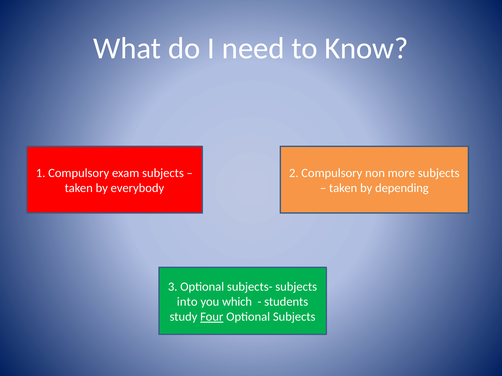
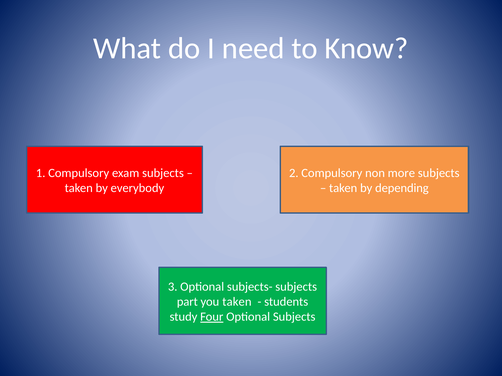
into: into -> part (187, 302)
you which: which -> taken (237, 302)
